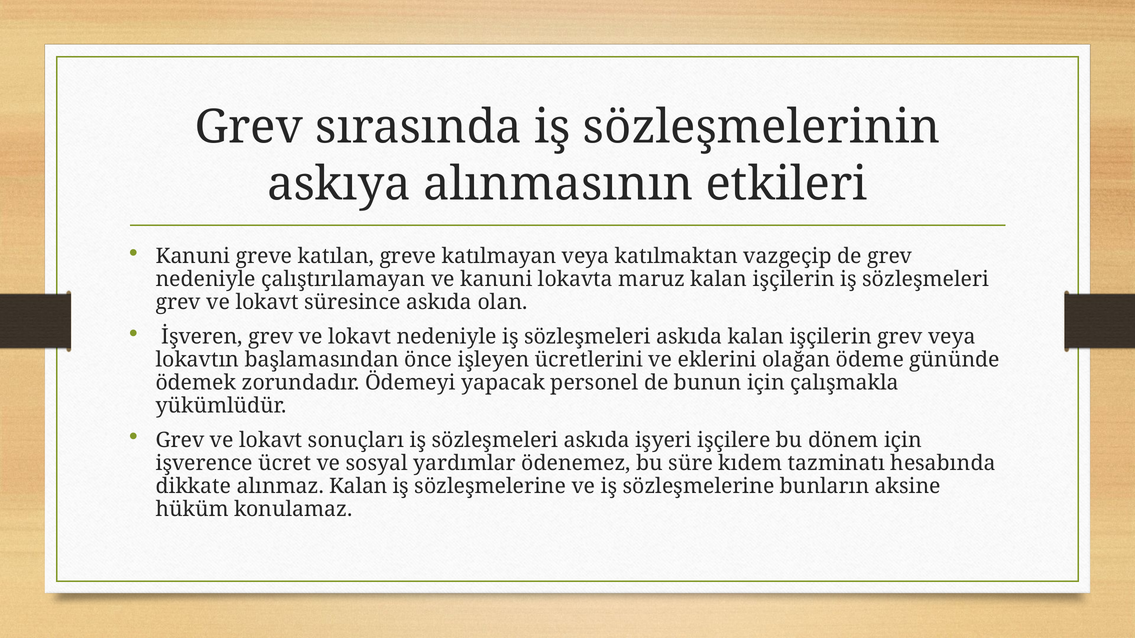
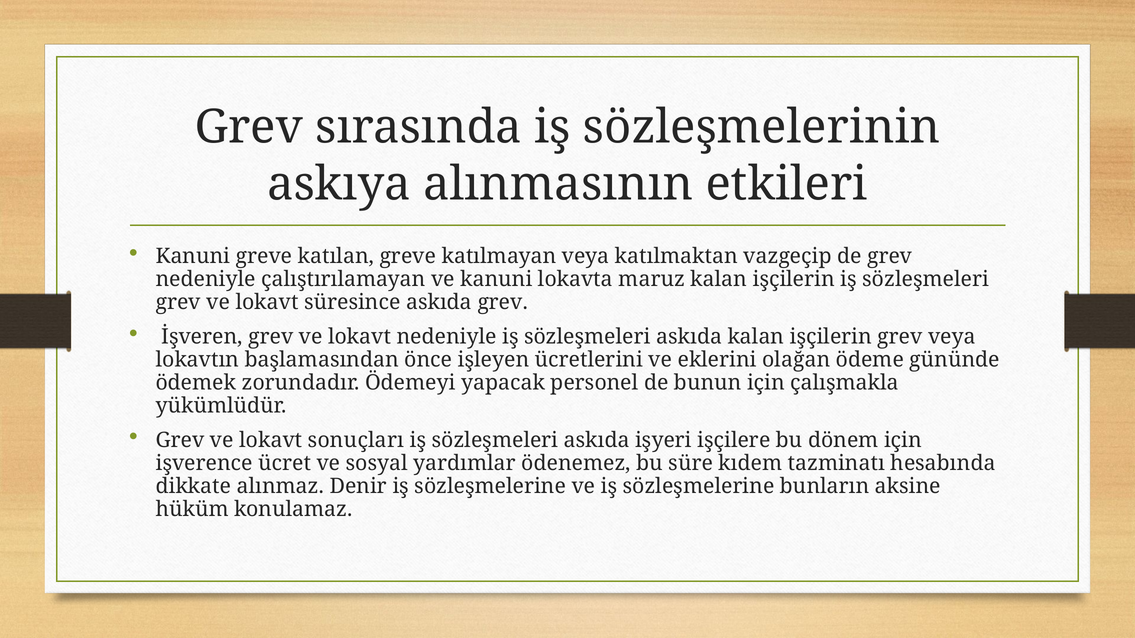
askıda olan: olan -> grev (503, 303)
alınmaz Kalan: Kalan -> Denir (358, 486)
